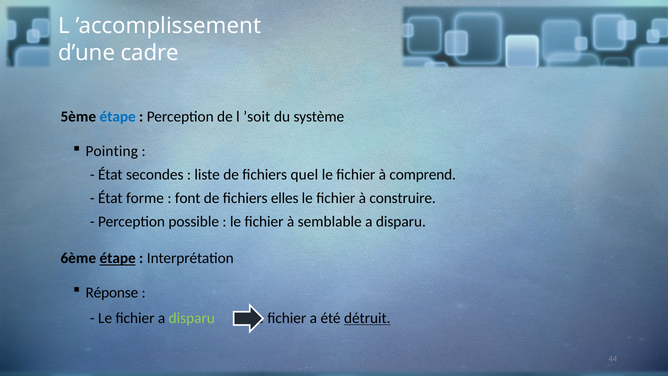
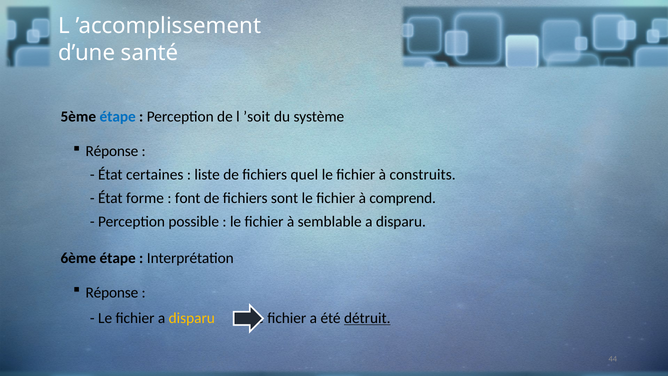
cadre: cadre -> santé (150, 53)
Pointing: Pointing -> Réponse (112, 151)
secondes: secondes -> certaines (155, 175)
comprend: comprend -> construits (423, 175)
elles: elles -> sont (285, 198)
construire: construire -> comprend (403, 198)
étape underline: present -> none (118, 258)
disparu colour: light green -> yellow (192, 318)
